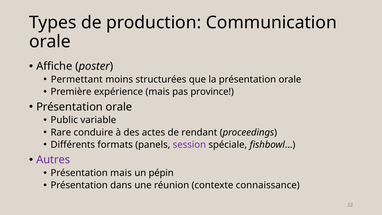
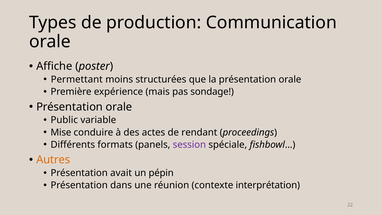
province: province -> sondage (212, 92)
Rare: Rare -> Mise (61, 132)
Autres colour: purple -> orange (53, 160)
Présentation mais: mais -> avait (121, 173)
connaissance: connaissance -> interprétation (268, 185)
